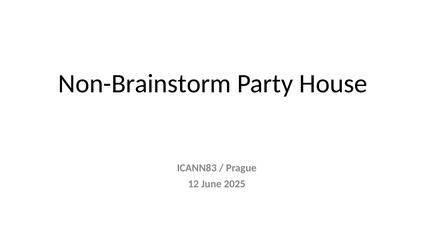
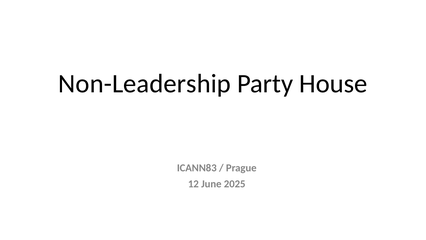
Non-Brainstorm: Non-Brainstorm -> Non-Leadership (145, 84)
